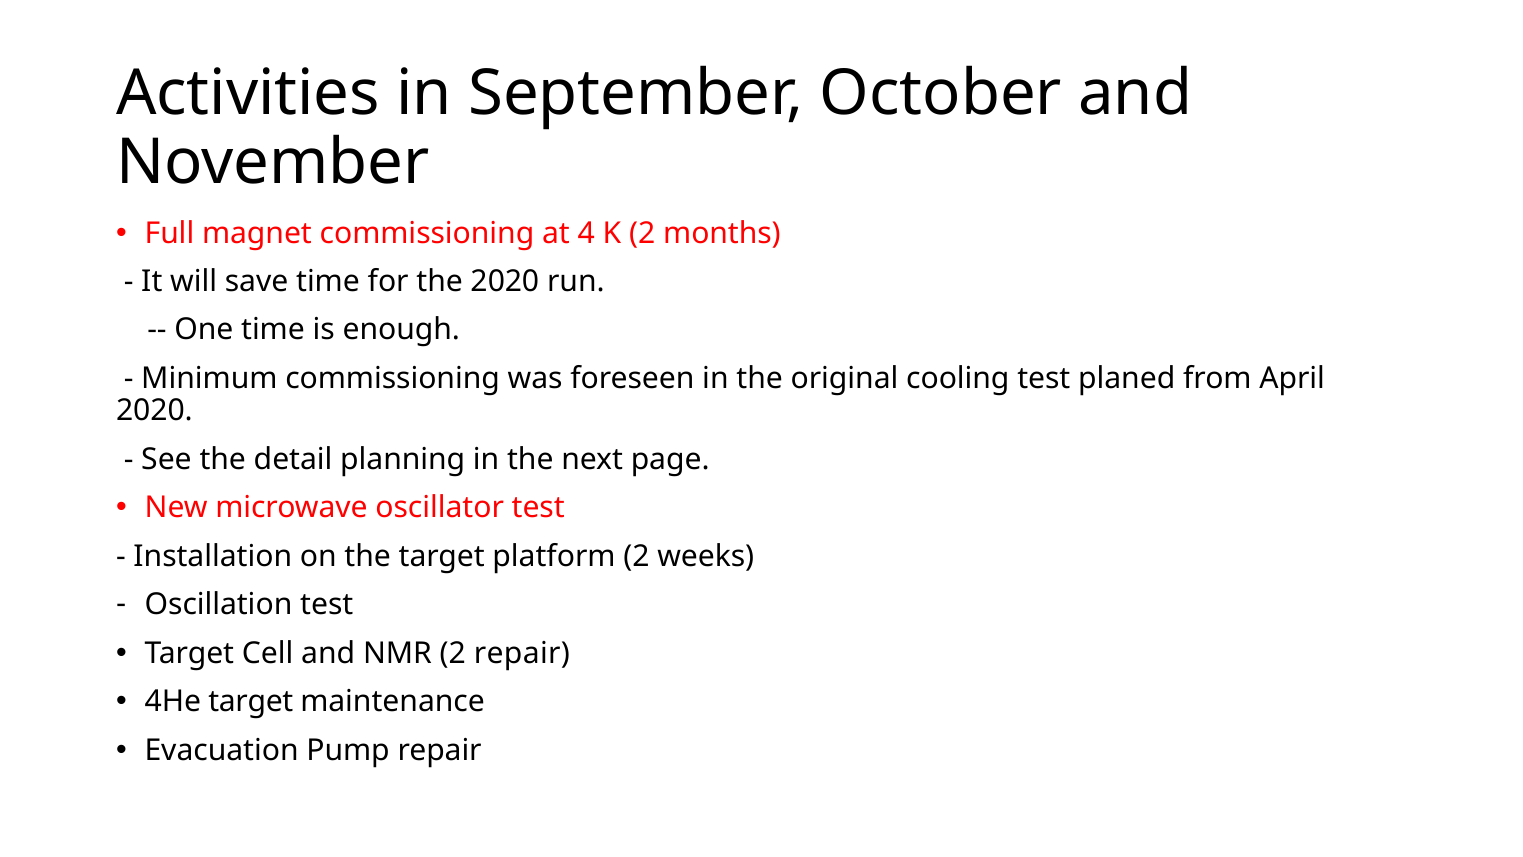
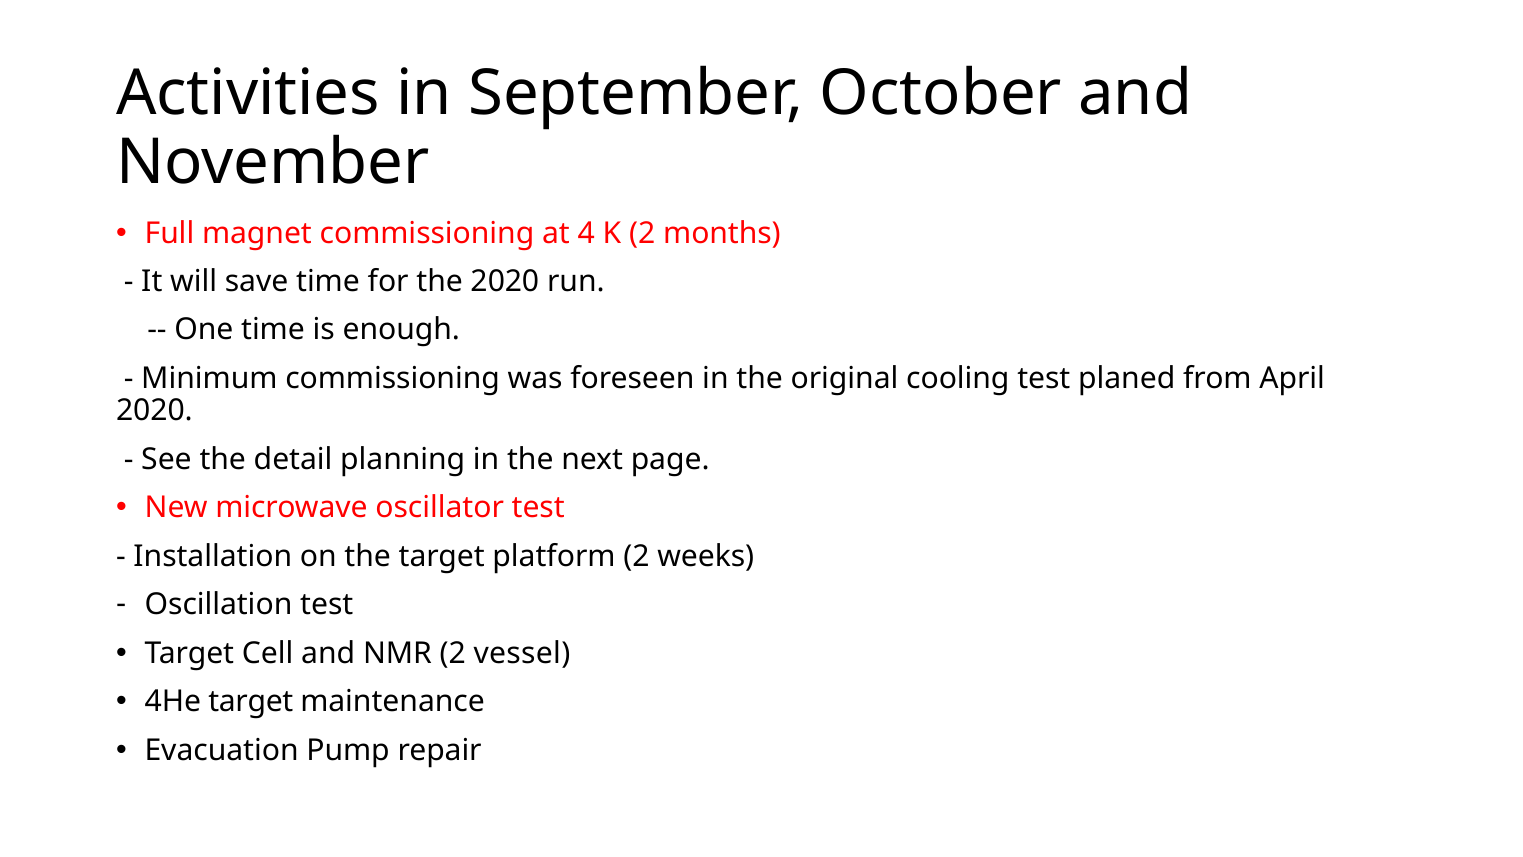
2 repair: repair -> vessel (522, 653)
